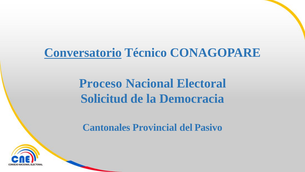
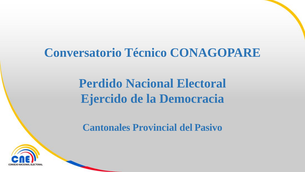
Conversatorio underline: present -> none (83, 53)
Proceso: Proceso -> Perdido (101, 83)
Solicitud: Solicitud -> Ejercido (104, 98)
